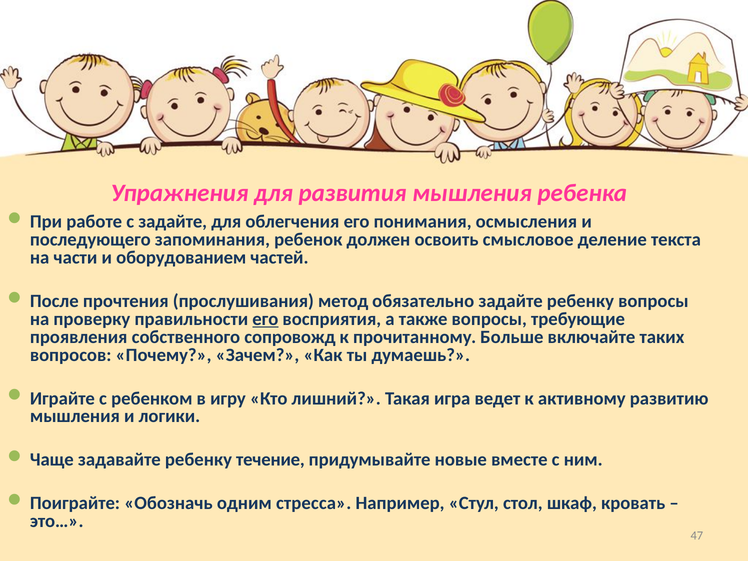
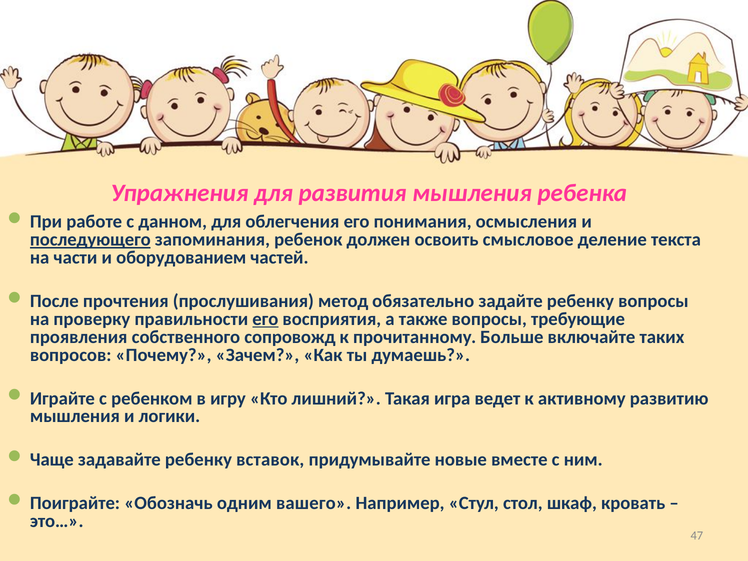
с задайте: задайте -> данном (173, 222)
последующего underline: none -> present (90, 240)
течение: течение -> вставок (270, 460)
стресса: стресса -> вашего (314, 503)
